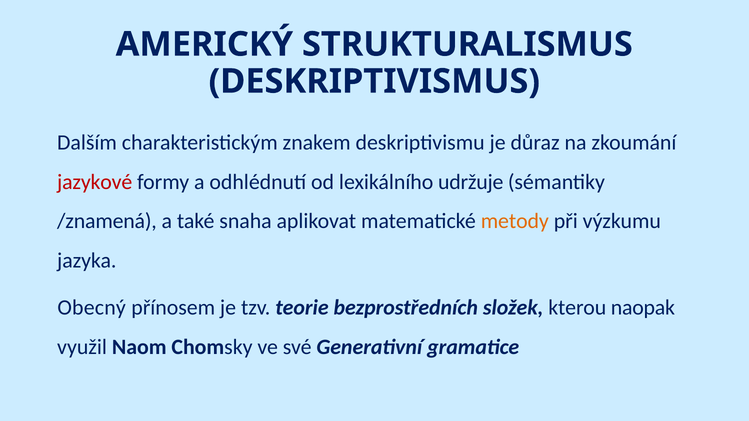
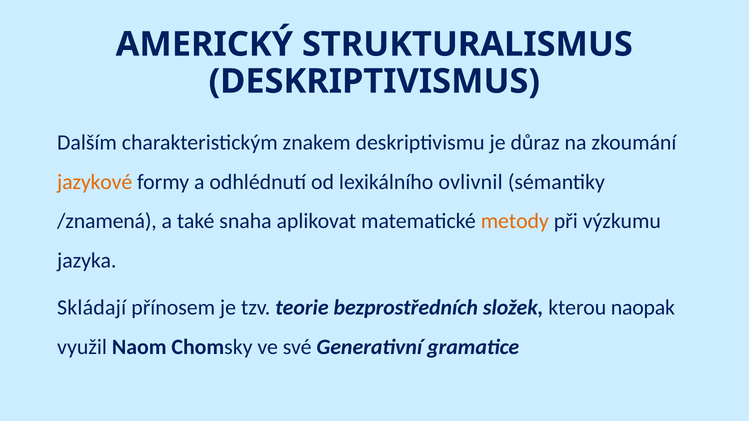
jazykové colour: red -> orange (95, 182)
udržuje: udržuje -> ovlivnil (471, 182)
Obecný: Obecný -> Skládají (92, 308)
